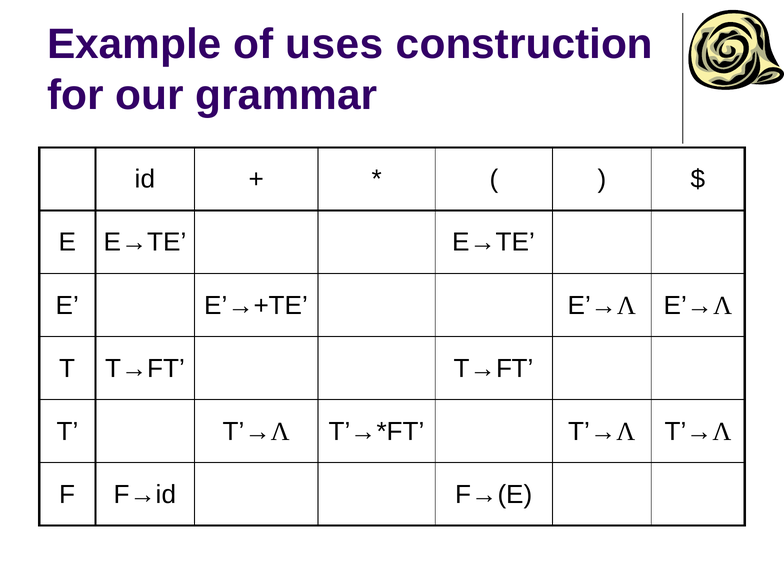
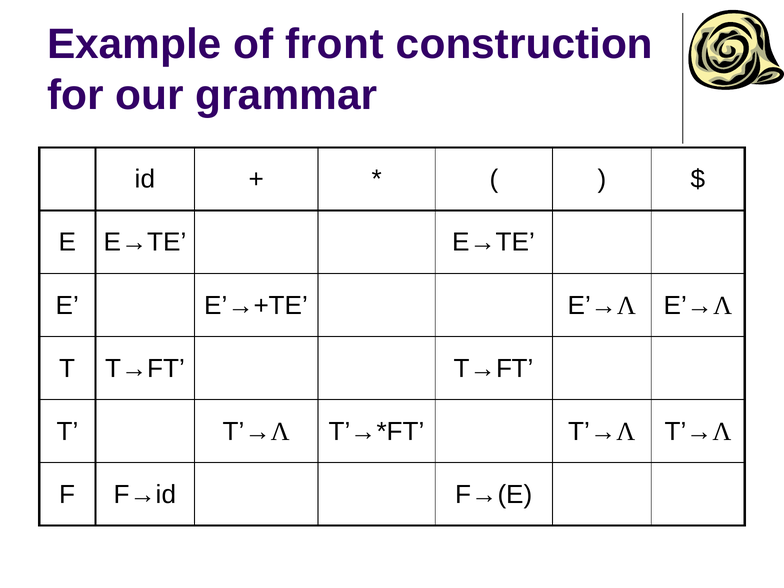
uses: uses -> front (334, 44)
